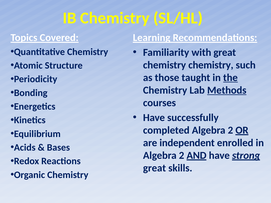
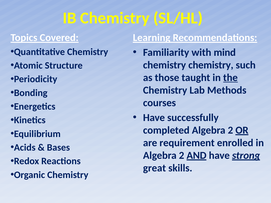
with great: great -> mind (225, 52)
Methods underline: present -> none (227, 90)
independent: independent -> requirement (187, 143)
